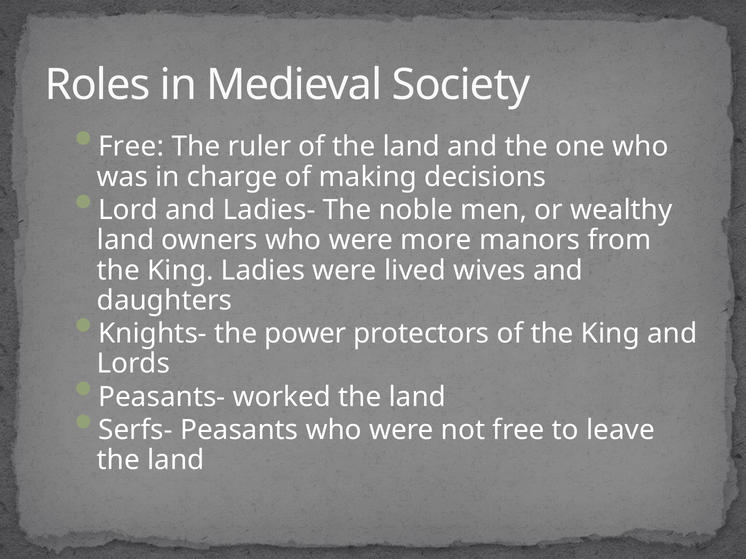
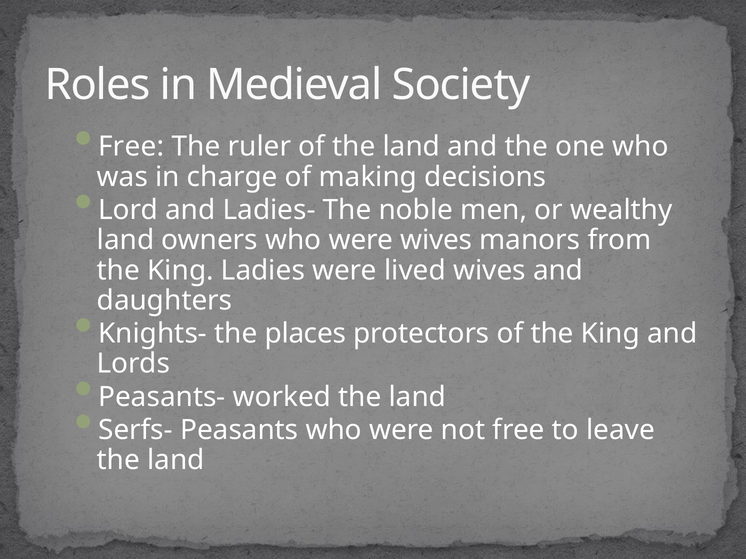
were more: more -> wives (436, 240)
power: power -> places (305, 334)
